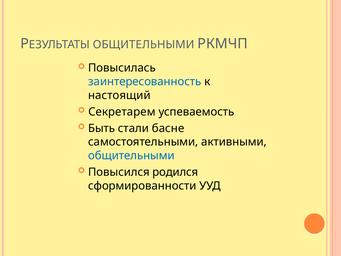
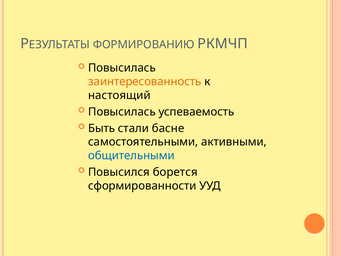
ОБЩИТЕЛЬНЫМИ: ОБЩИТЕЛЬНЫМИ -> ФОРМИРОВАНИЮ (144, 45)
заинтересованность colour: blue -> orange (145, 82)
Секретарем: Секретарем -> Повысилась (122, 112)
родился: родился -> борется (175, 172)
